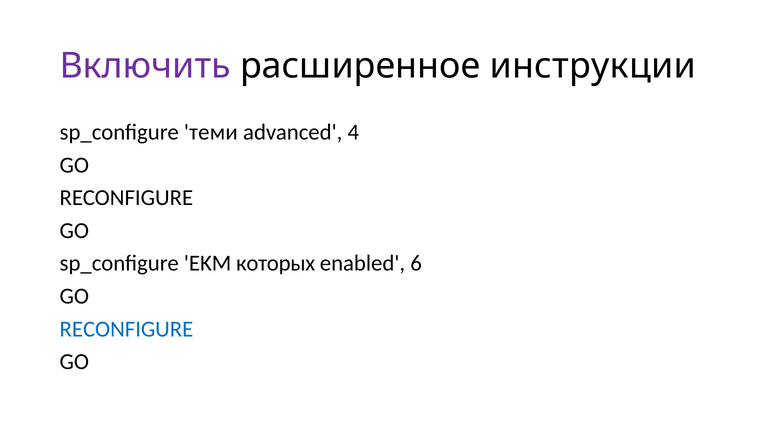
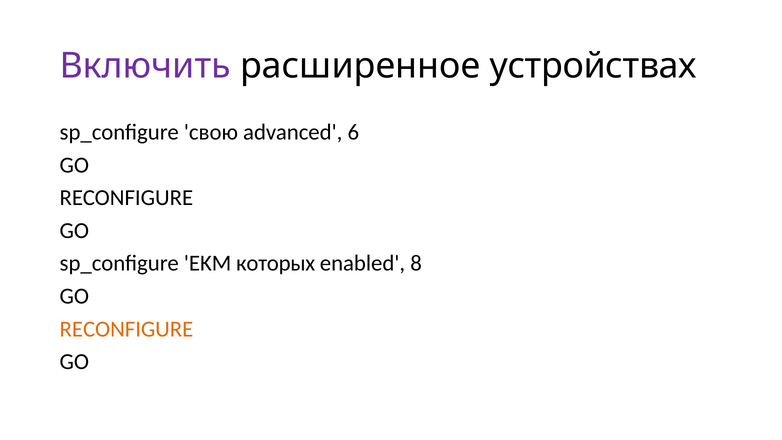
инструкции: инструкции -> устройствах (593, 66)
теми: теми -> свою (211, 132)
4: 4 -> 6 (353, 132)
6: 6 -> 8 (416, 263)
RECONFIGURE colour: blue -> orange (126, 329)
